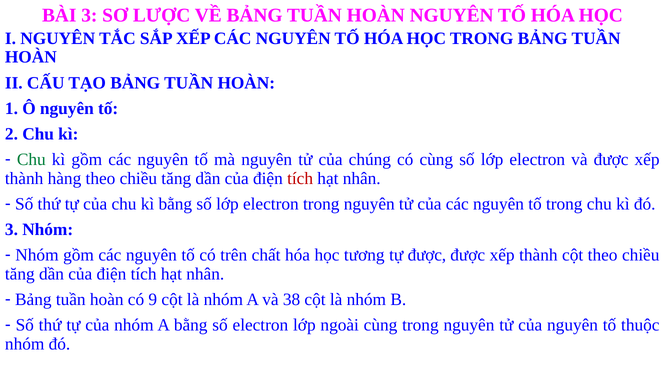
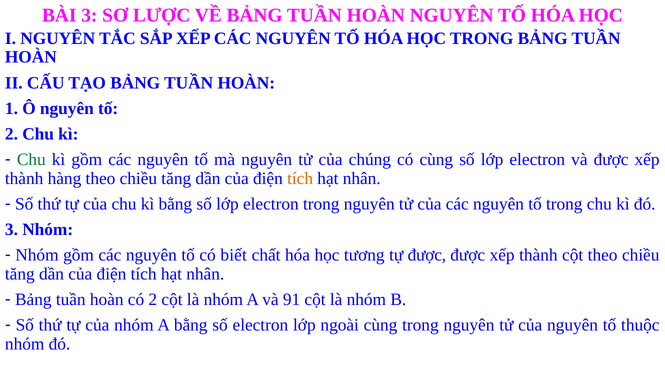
tích colour: red -> orange (300, 178)
trên: trên -> biết (234, 255)
có 9: 9 -> 2 (153, 300)
38: 38 -> 91 (292, 300)
